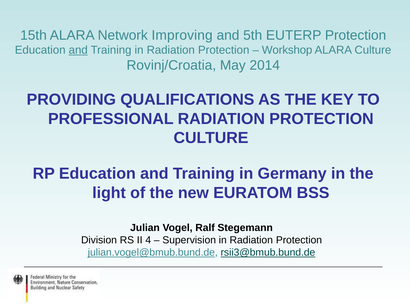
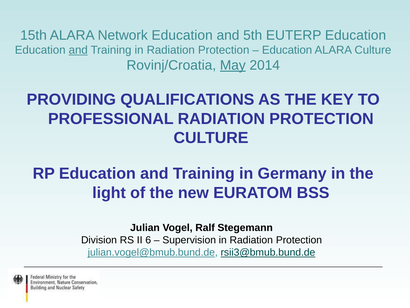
Network Improving: Improving -> Education (182, 35)
EUTERP Protection: Protection -> Education (356, 35)
Workshop: Workshop -> Education (287, 50)
May underline: none -> present (233, 65)
4: 4 -> 6 (148, 240)
